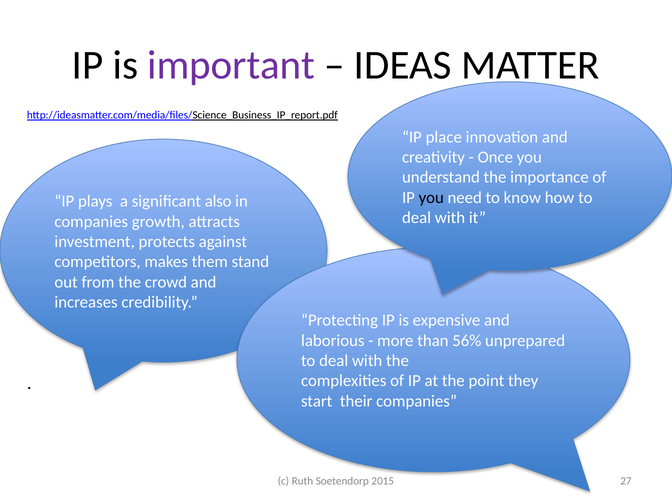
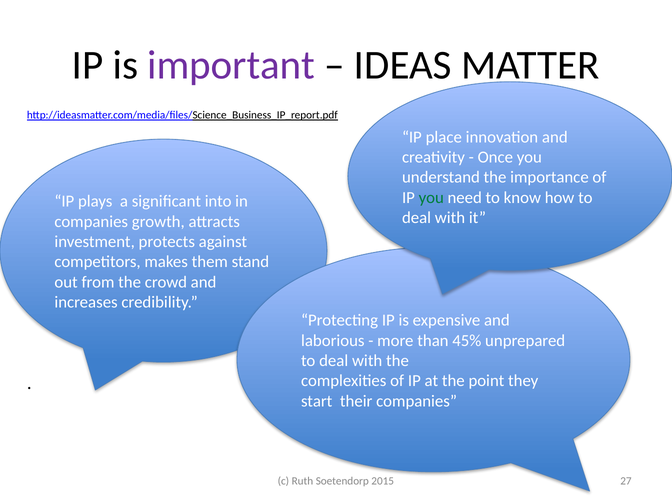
you colour: black -> green (431, 197)
also: also -> into (218, 201)
56%: 56% -> 45% (467, 341)
